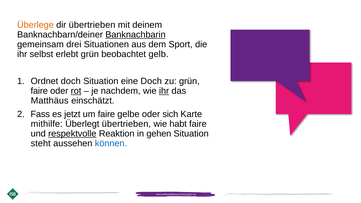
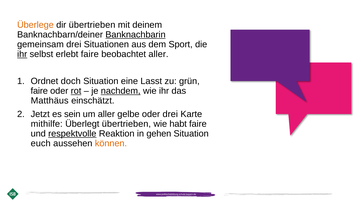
ihr underline: none -> present (22, 54)
erlebt grün: grün -> faire (90, 54)
beobachtet gelb: gelb -> aller (158, 54)
eine Doch: Doch -> Lasst (151, 81)
nachdem underline: none -> present (121, 91)
ihr underline: present -> none (164, 91)
Fass: Fass -> Jetzt (40, 114)
jetzt: jetzt -> sein (72, 114)
um faire: faire -> aller (106, 114)
oder sich: sich -> drei (170, 114)
steht: steht -> euch (41, 143)
können colour: blue -> orange (111, 143)
